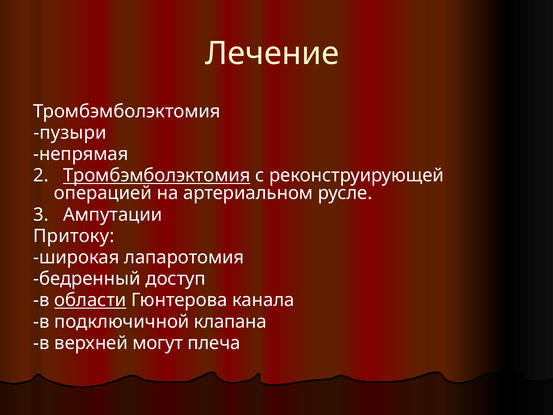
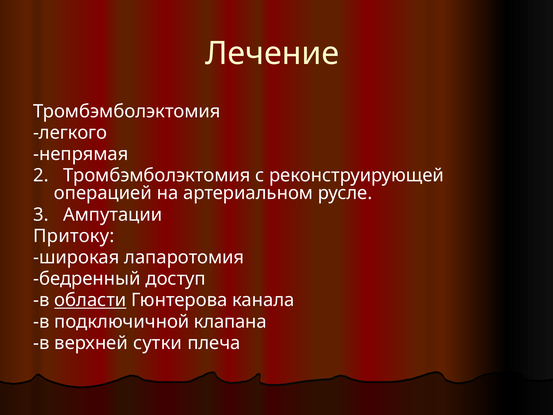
пузыри: пузыри -> легкого (70, 133)
Тромбэмболэктомия underline: present -> none (157, 175)
могут: могут -> сутки (158, 343)
